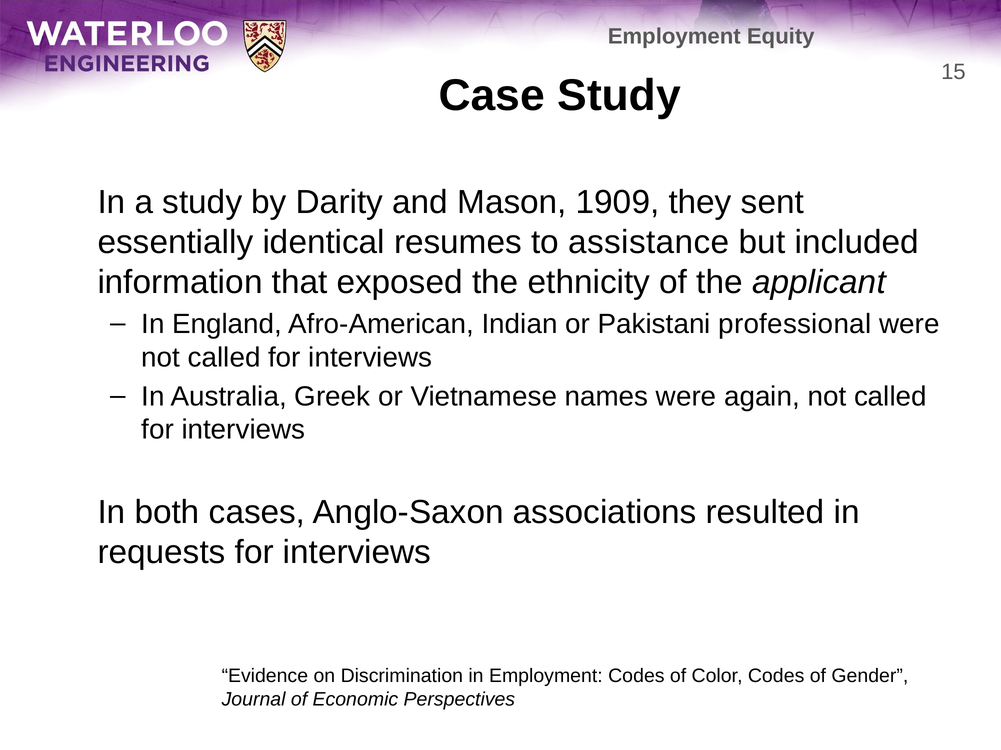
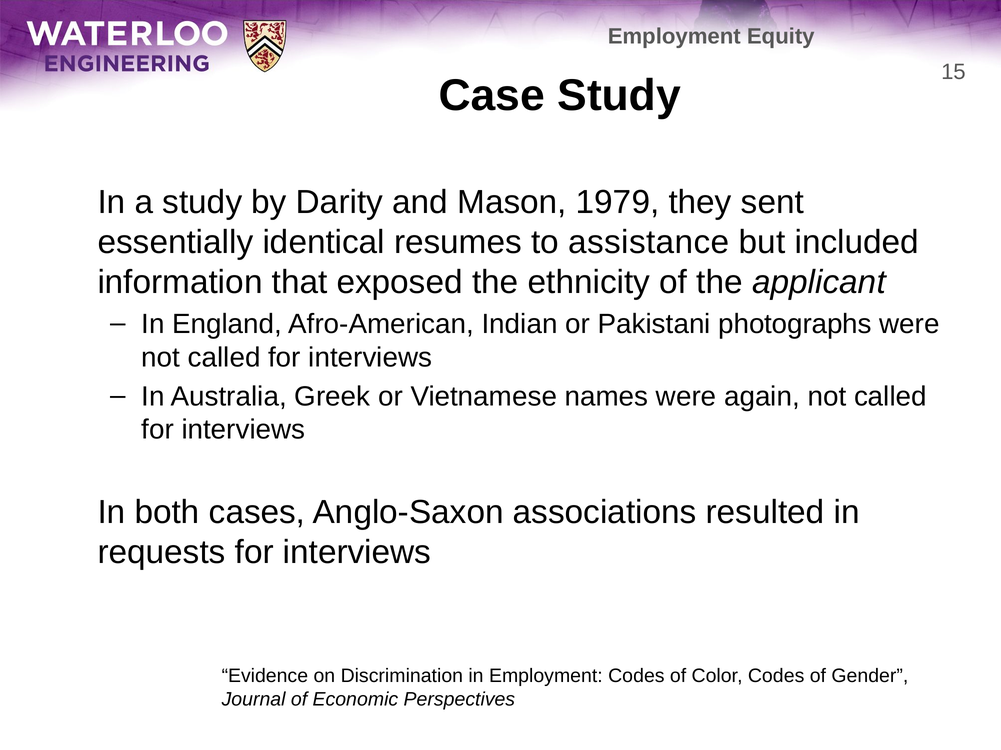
1909: 1909 -> 1979 (618, 203)
professional: professional -> photographs (795, 324)
